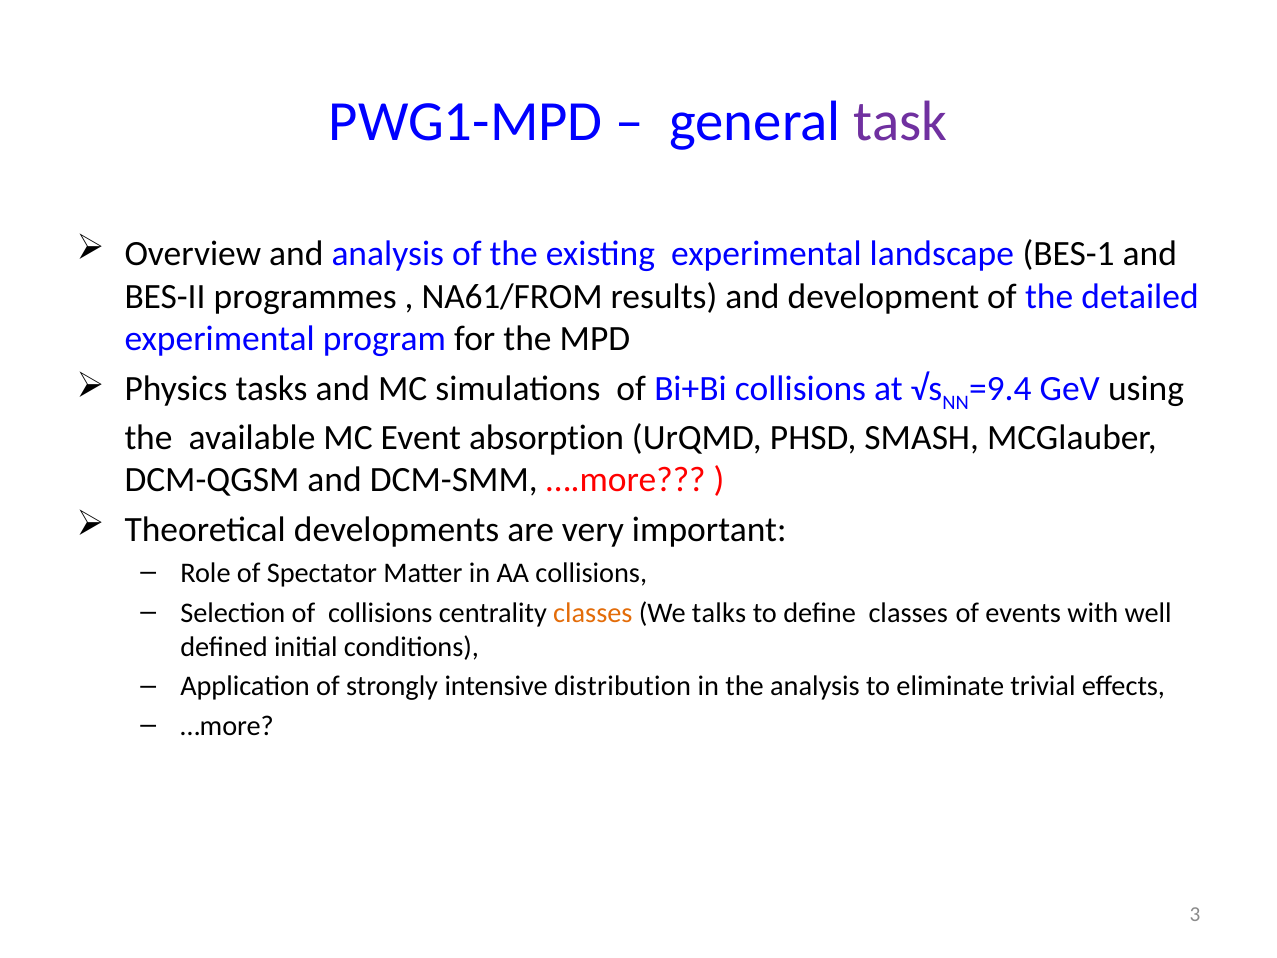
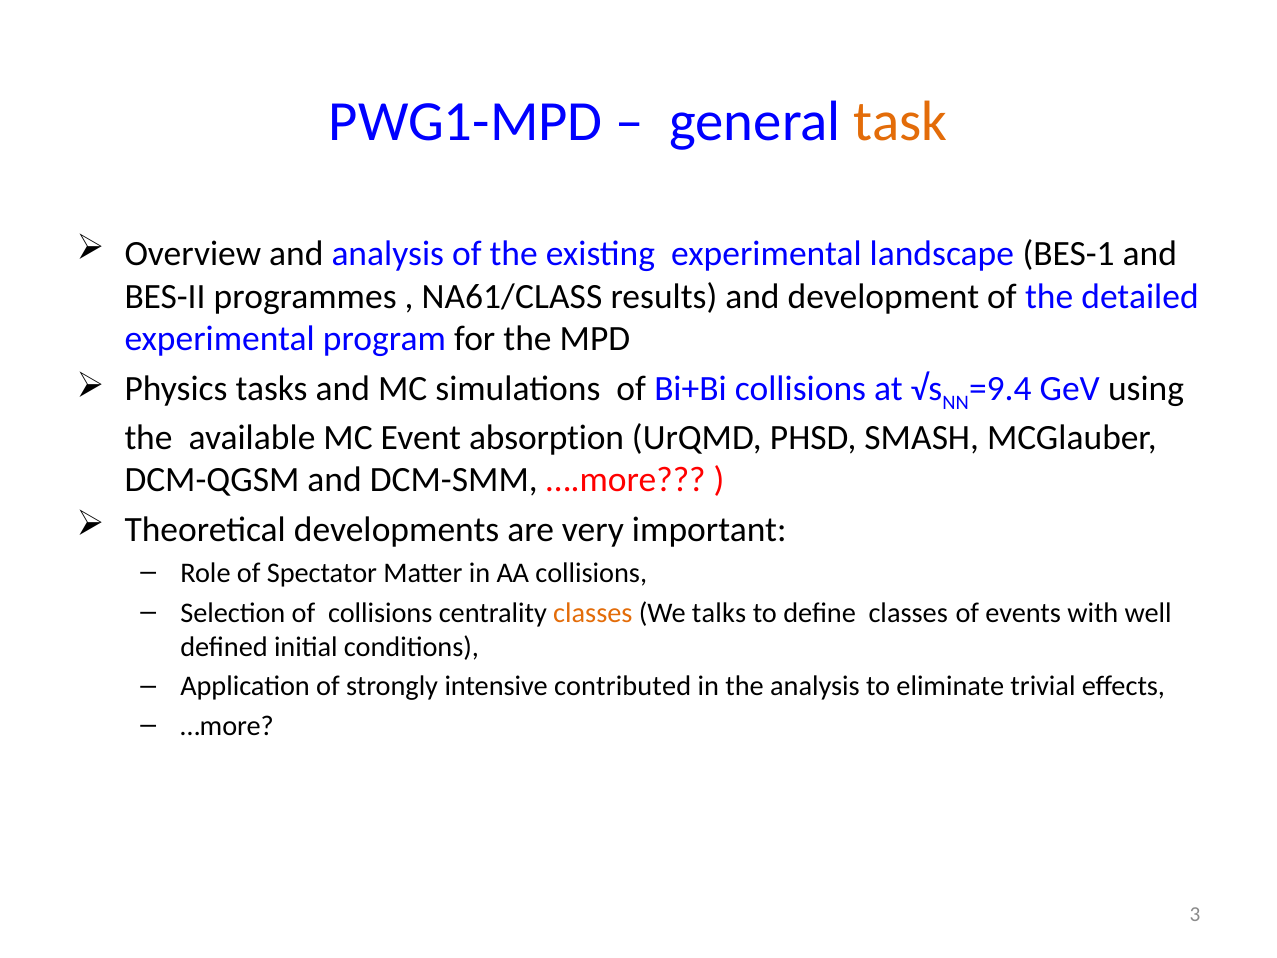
task colour: purple -> orange (901, 122)
NA61/FROM: NA61/FROM -> NA61/CLASS (512, 296)
distribution: distribution -> contributed (623, 686)
